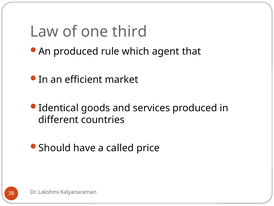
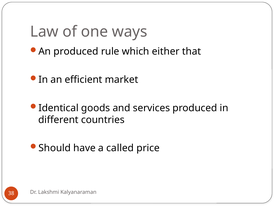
third: third -> ways (130, 32)
agent: agent -> either (166, 51)
